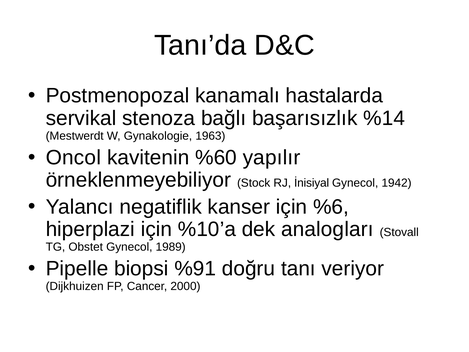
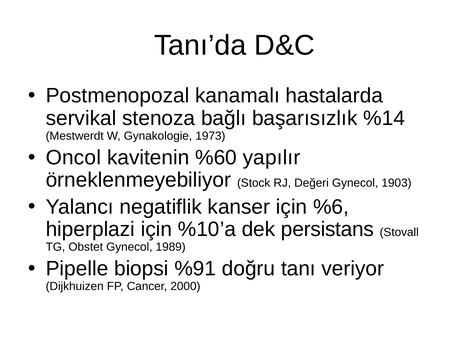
1963: 1963 -> 1973 (210, 136)
İnisiyal: İnisiyal -> Değeri (312, 183)
1942: 1942 -> 1903 (397, 183)
analogları: analogları -> persistans (328, 229)
